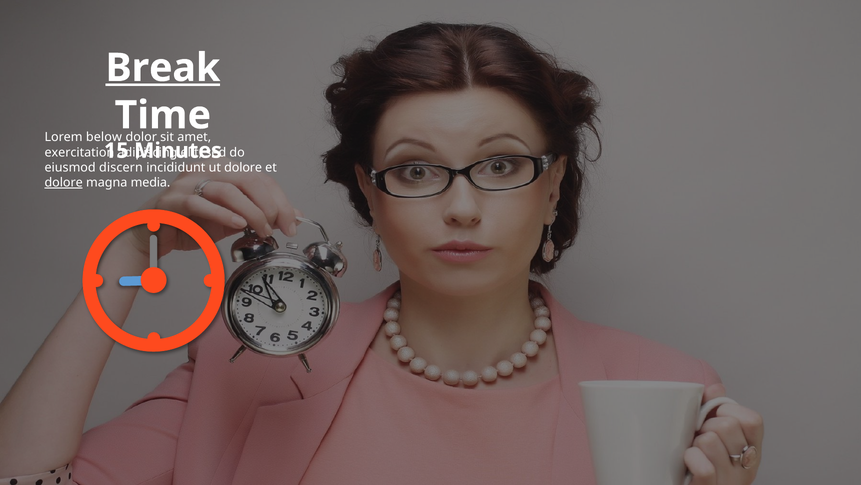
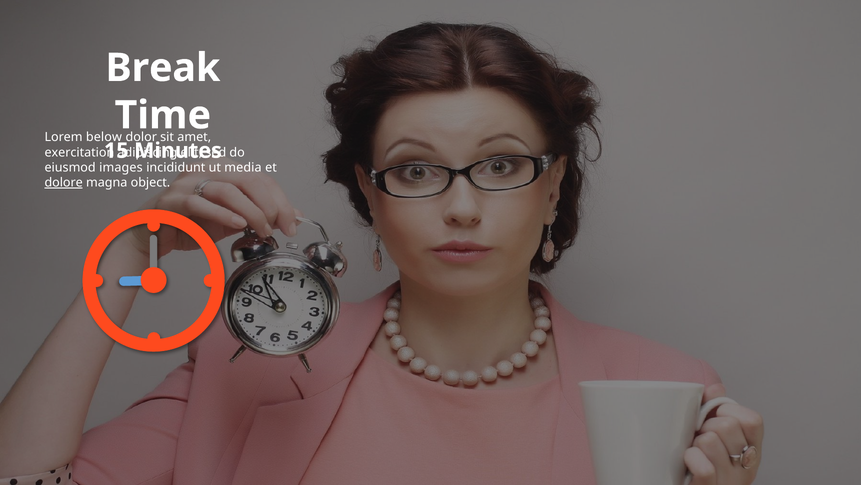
Break underline: present -> none (163, 68)
discern: discern -> images (121, 167)
dolore: dolore -> media (243, 167)
media: media -> object (150, 182)
